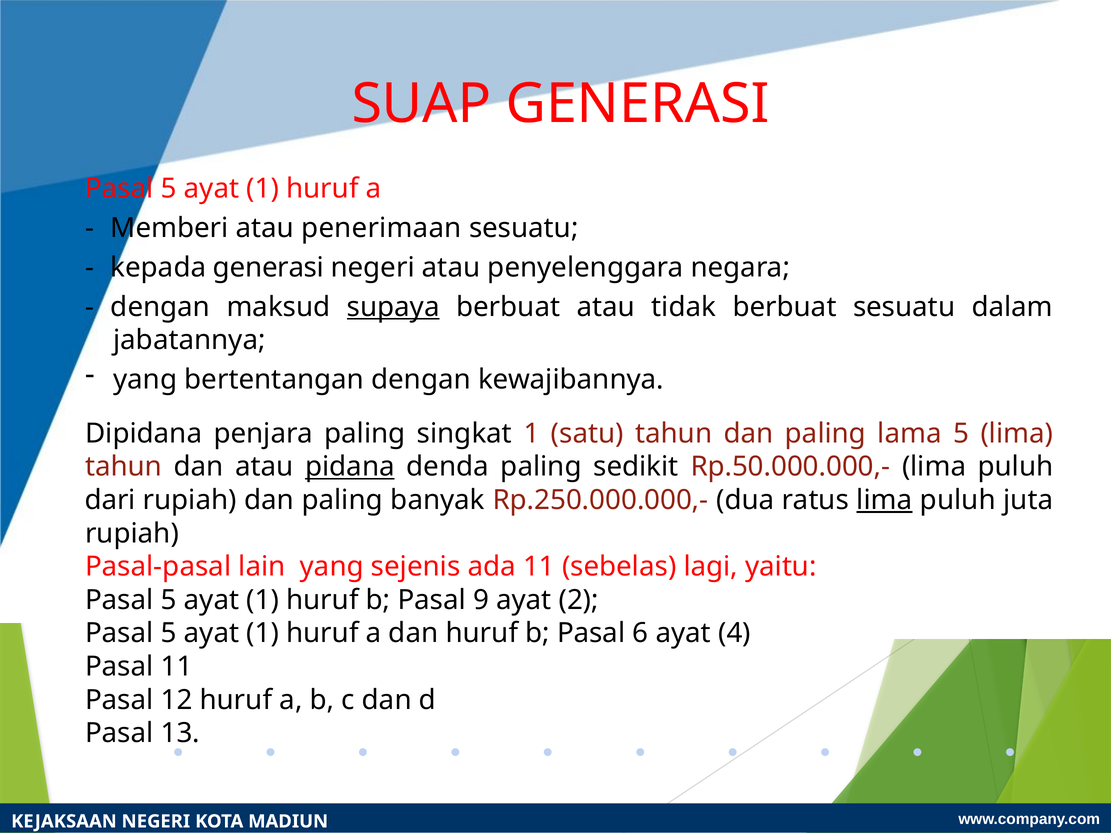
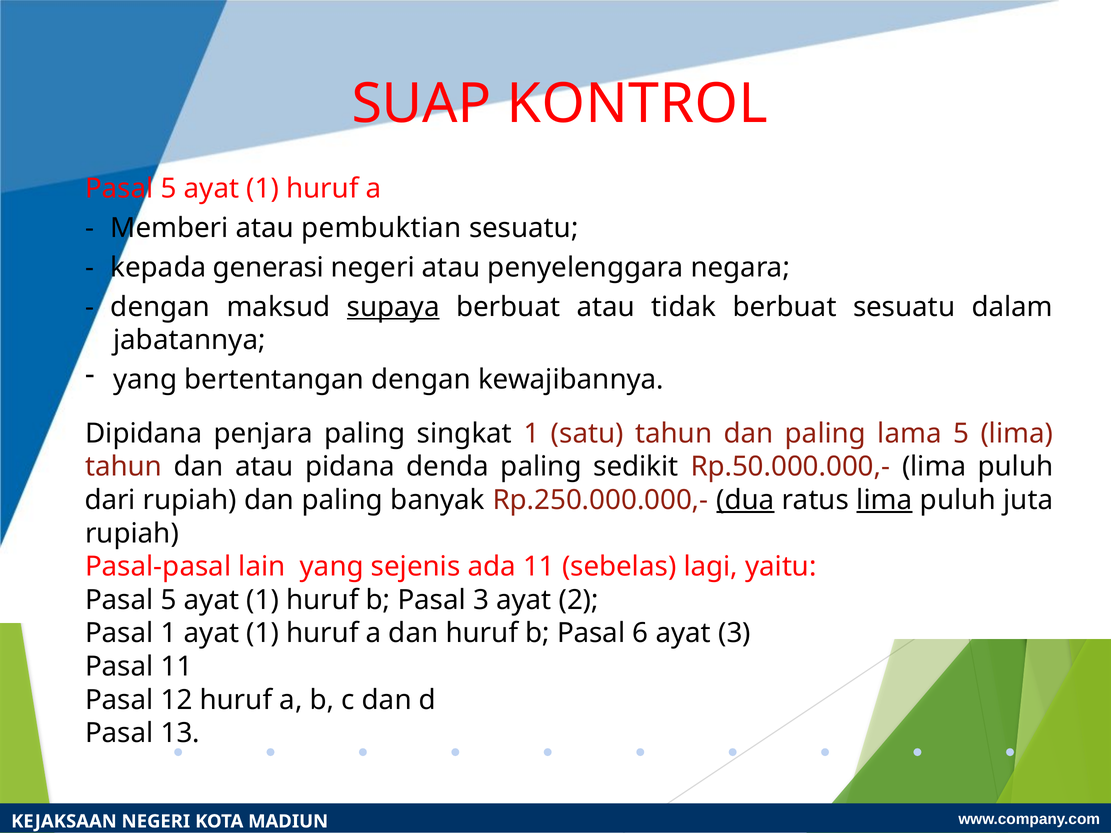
SUAP GENERASI: GENERASI -> KONTROL (637, 104)
penerimaan: penerimaan -> pembuktian (381, 228)
pidana underline: present -> none (350, 467)
dua underline: none -> present (745, 500)
Pasal 9: 9 -> 3 (481, 600)
5: 5 -> 1 (169, 634)
ayat 4: 4 -> 3 (734, 634)
